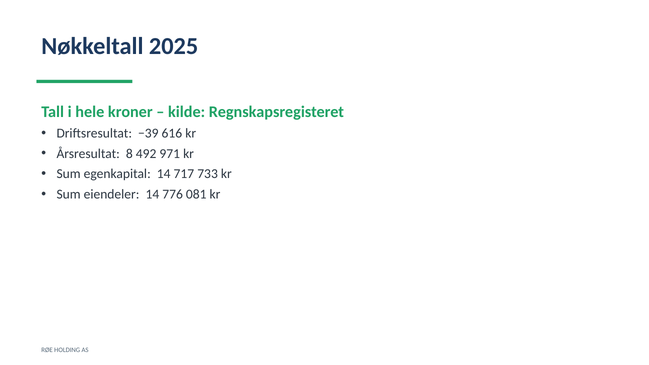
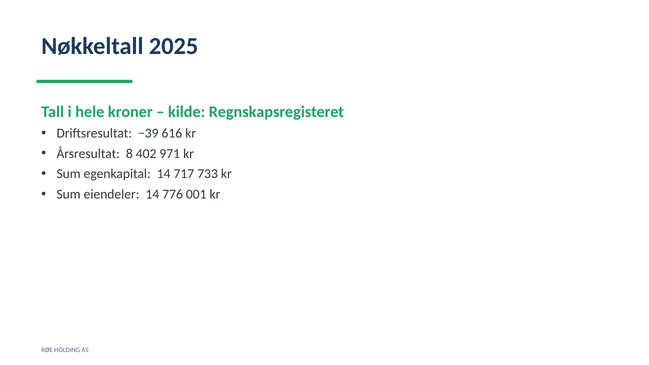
492: 492 -> 402 (146, 154)
081: 081 -> 001 (196, 194)
